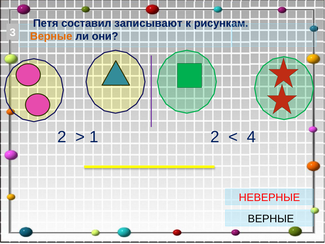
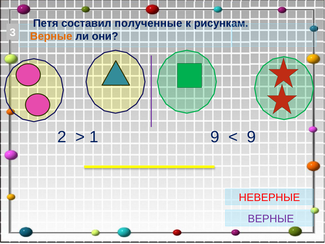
записывают: записывают -> полученные (148, 23)
1 2: 2 -> 9 (215, 137)
4: 4 -> 9 (251, 137)
ВЕРНЫЕ colour: black -> purple (271, 219)
